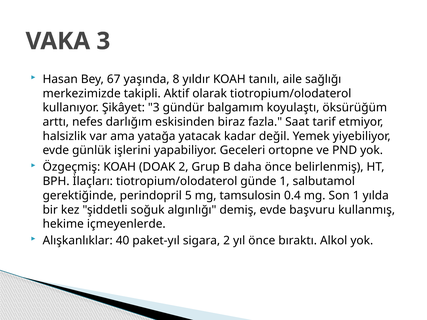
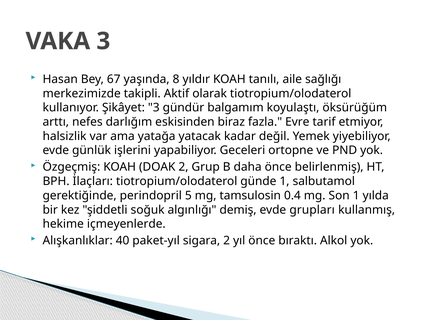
Saat: Saat -> Evre (297, 122)
başvuru: başvuru -> grupları (312, 210)
